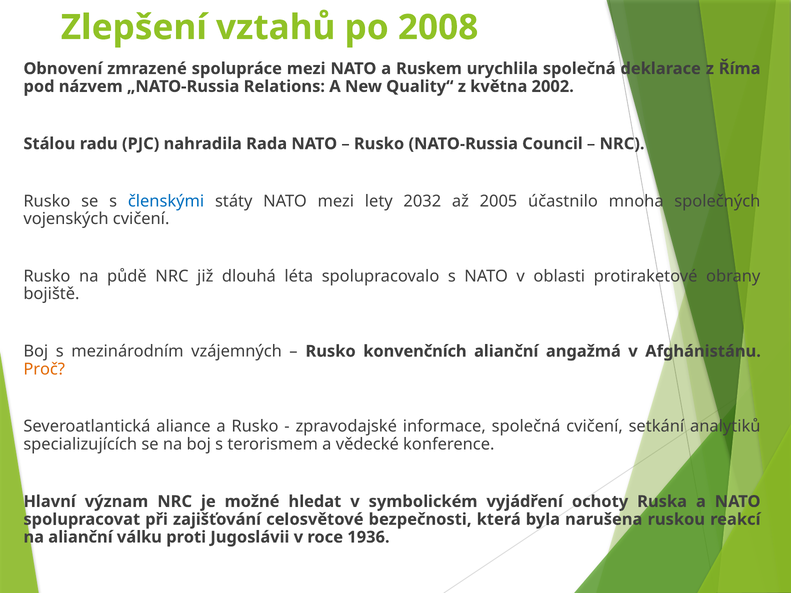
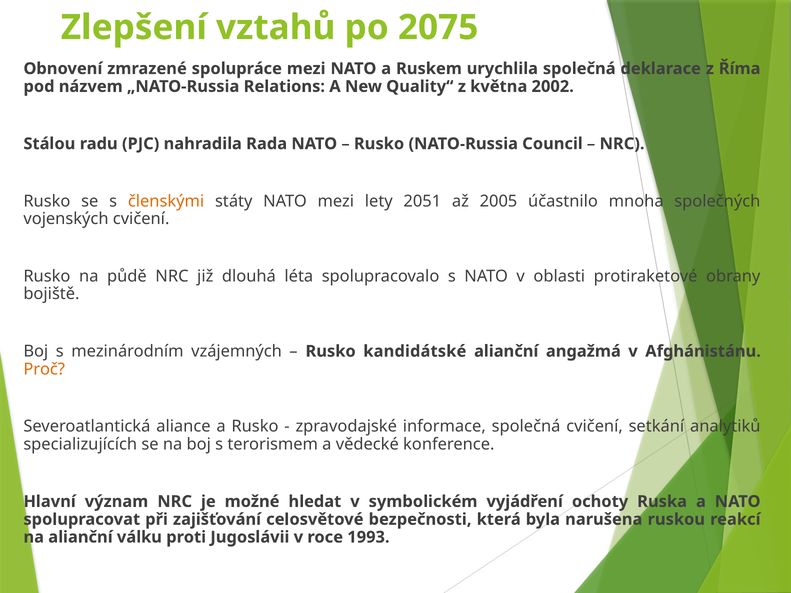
2008: 2008 -> 2075 (438, 28)
členskými colour: blue -> orange (166, 201)
2032: 2032 -> 2051 (422, 201)
konvenčních: konvenčních -> kandidátské (415, 351)
1936: 1936 -> 1993 (368, 537)
